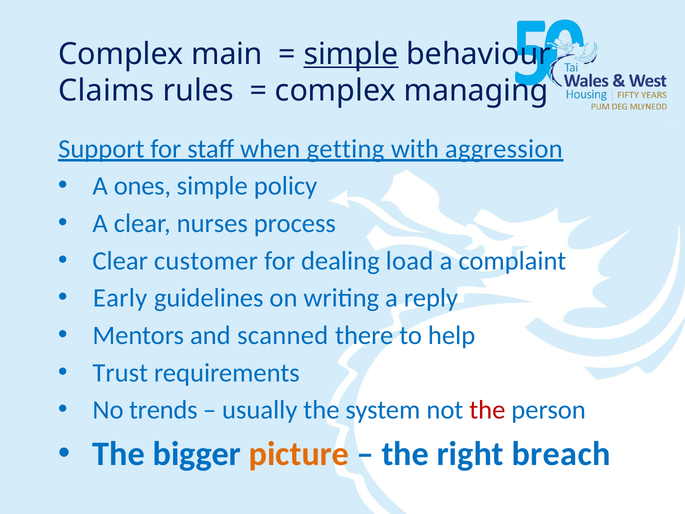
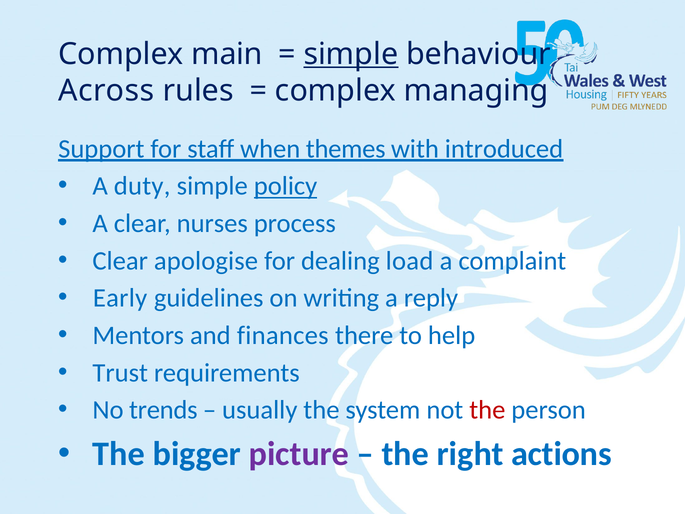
Claims: Claims -> Across (106, 91)
getting: getting -> themes (346, 149)
aggression: aggression -> introduced (504, 149)
ones: ones -> duty (142, 186)
policy underline: none -> present (286, 186)
customer: customer -> apologise (206, 261)
scanned: scanned -> finances (283, 335)
picture colour: orange -> purple (299, 454)
breach: breach -> actions (561, 454)
